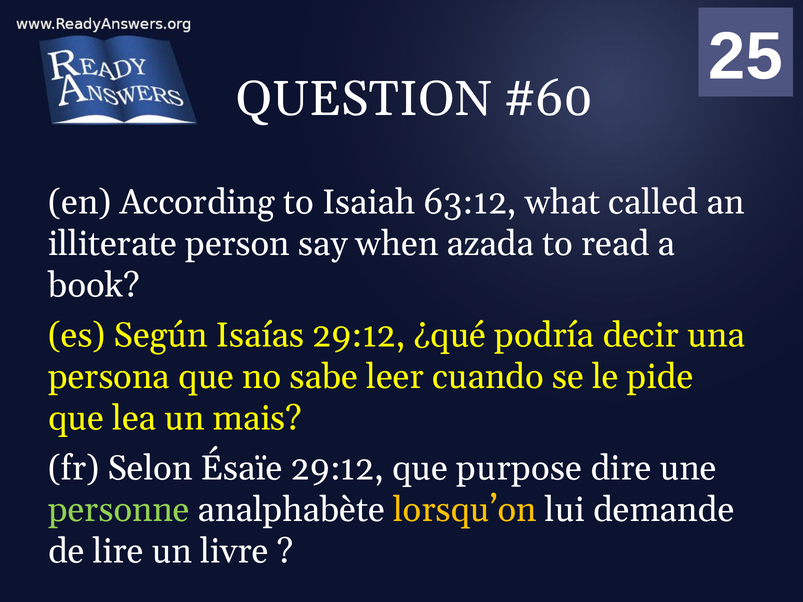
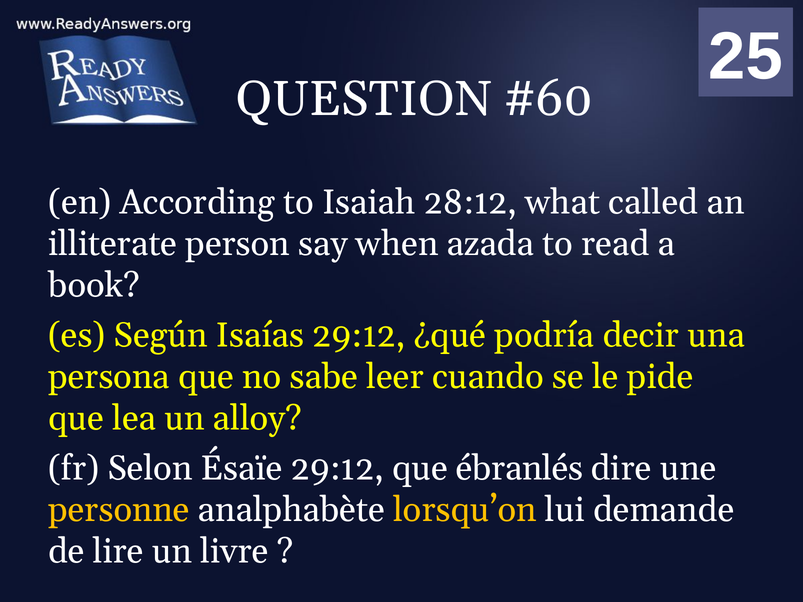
63:12: 63:12 -> 28:12 (470, 202)
mais: mais -> alloy (257, 419)
purpose: purpose -> ébranlés (520, 469)
personne colour: light green -> yellow (119, 510)
